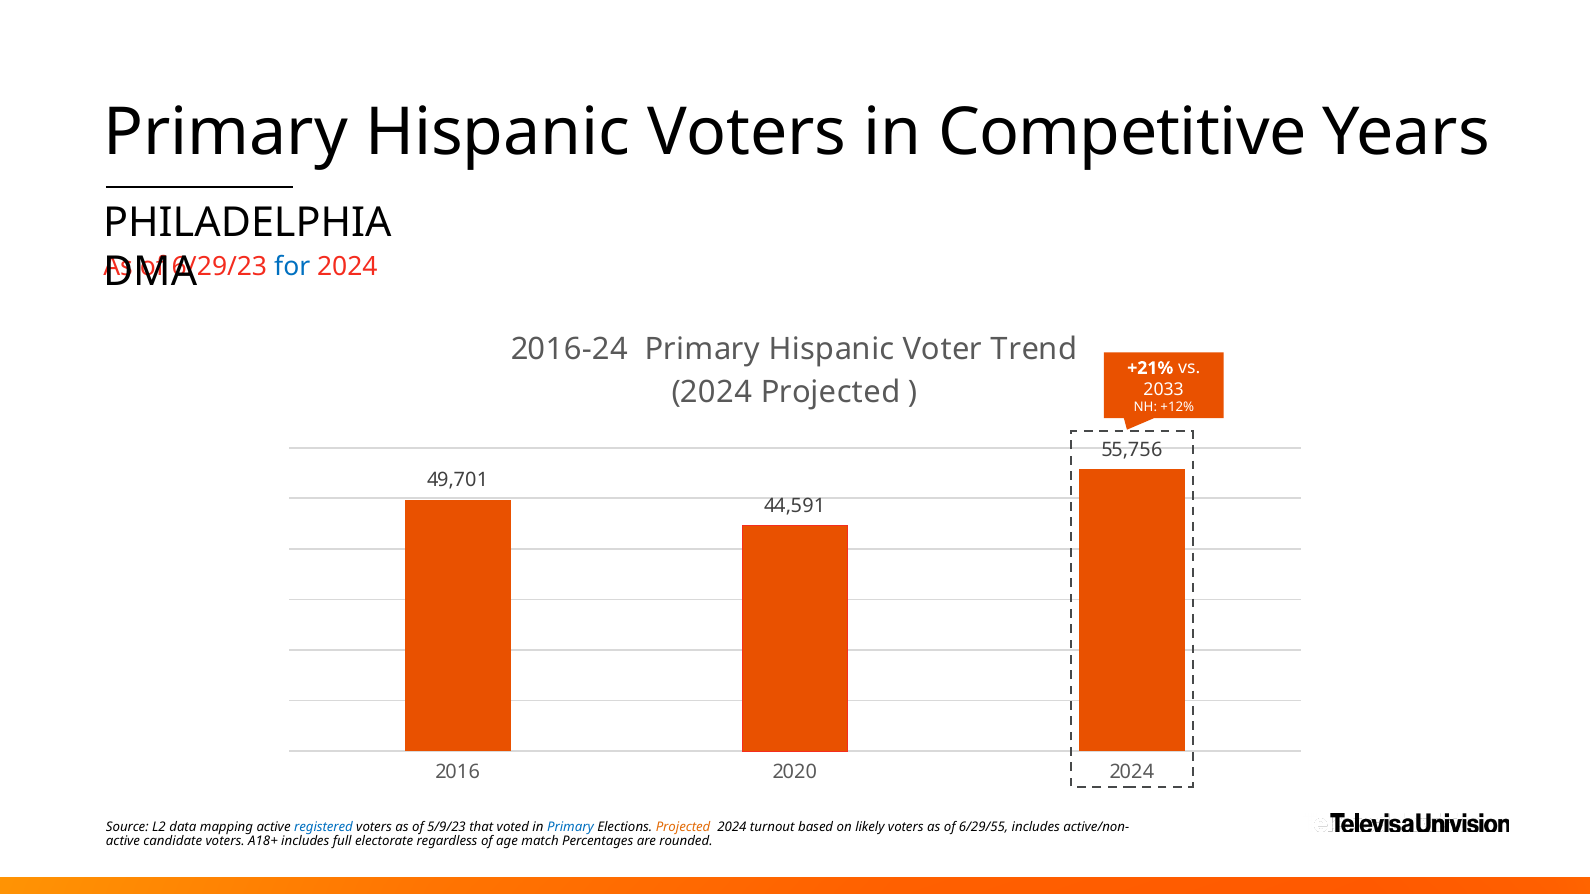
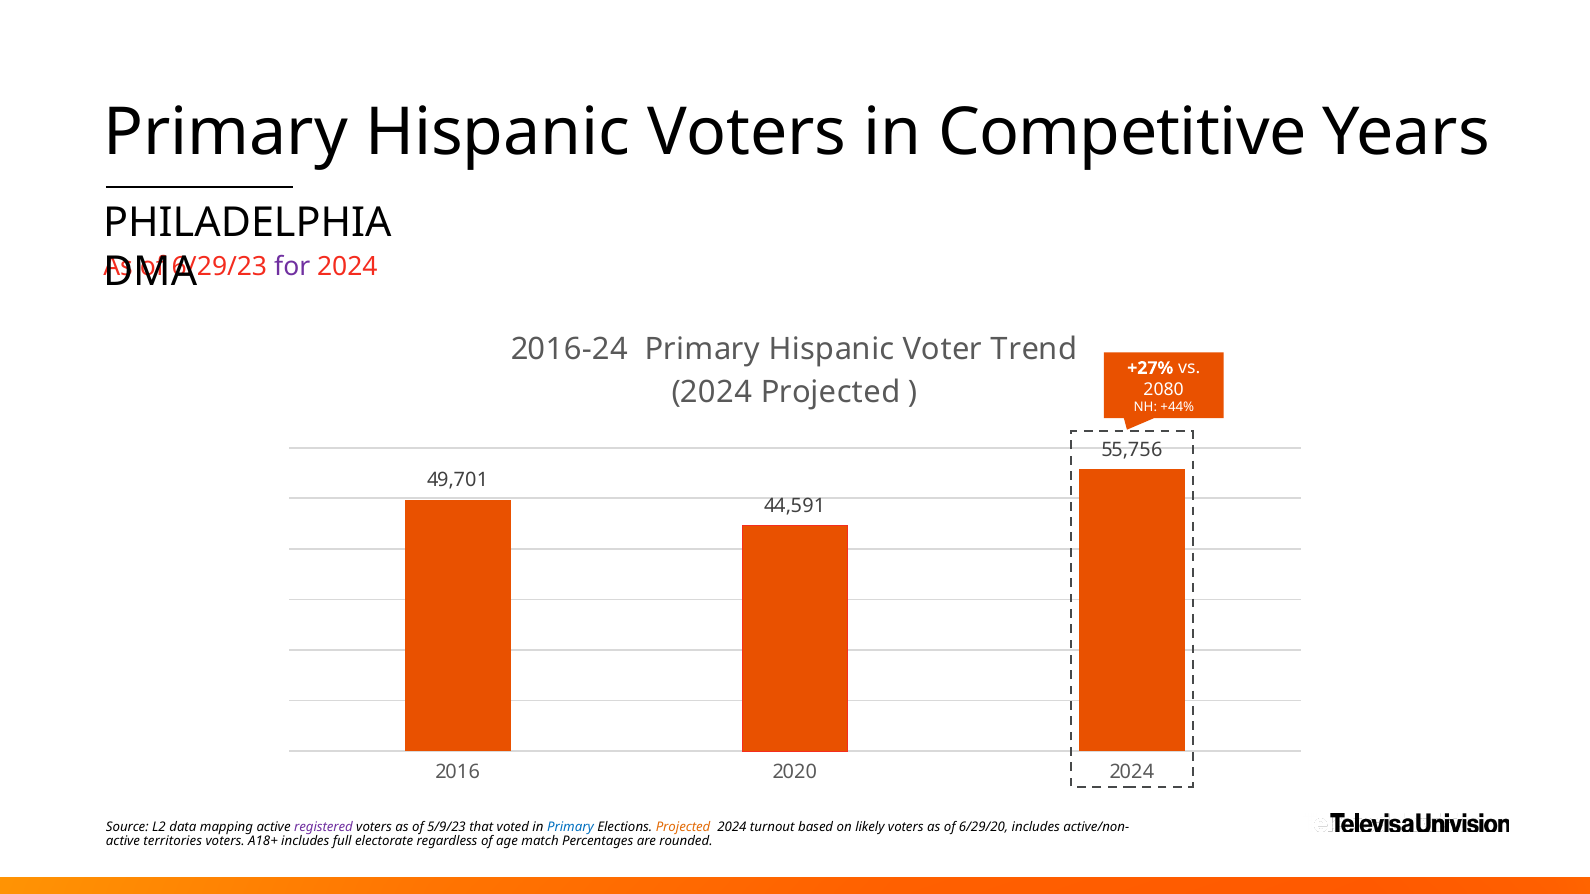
for colour: blue -> purple (292, 267)
+21%: +21% -> +27% (1150, 368)
2033: 2033 -> 2080 (1164, 389)
+12%: +12% -> +44% (1177, 408)
registered colour: blue -> purple (324, 828)
6/29/55: 6/29/55 -> 6/29/20 (984, 828)
candidate: candidate -> territories (173, 842)
